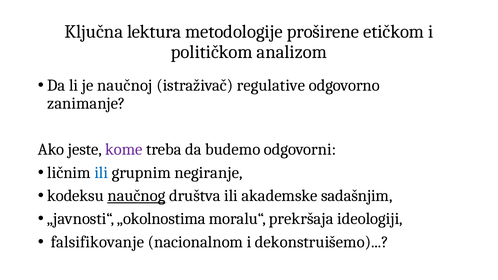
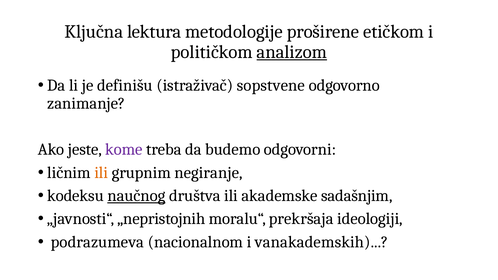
analizom underline: none -> present (292, 52)
naučnoj: naučnoj -> definišu (125, 85)
regulative: regulative -> sopstvene (271, 85)
ili colour: blue -> orange (101, 173)
„okolnostima: „okolnostima -> „nepristojnih (161, 219)
falsifikovanje: falsifikovanje -> podrazumeva (98, 242)
dekonstruišemo: dekonstruišemo -> vanakademskih (322, 242)
